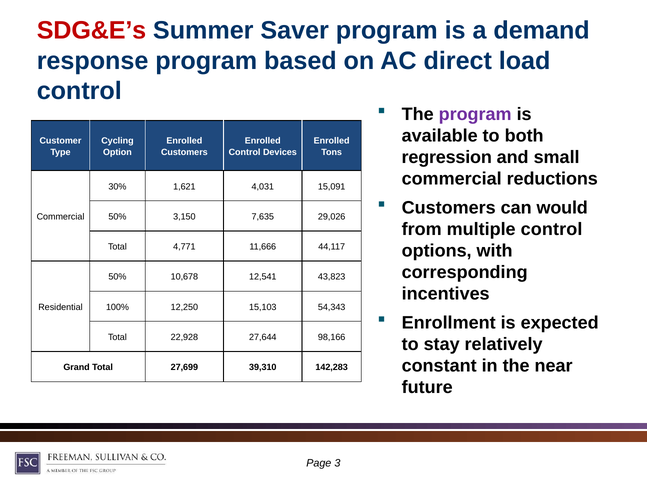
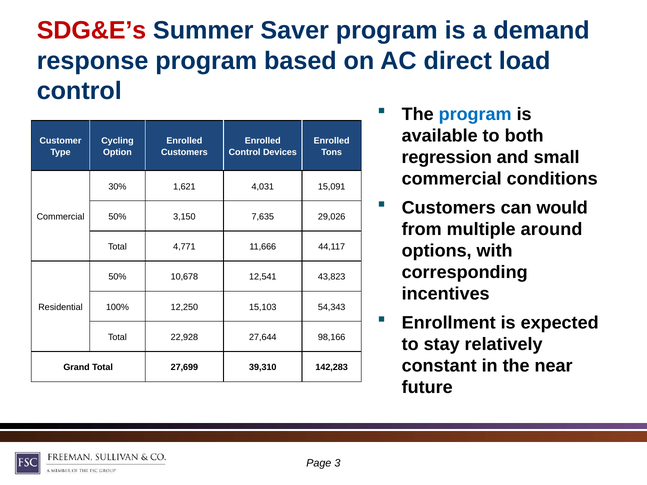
program colour: purple -> blue (475, 114)
reductions: reductions -> conditions (552, 179)
multiple control: control -> around (552, 229)
